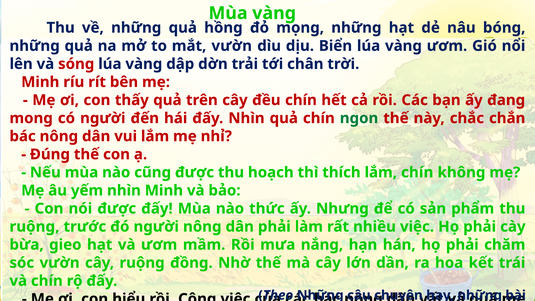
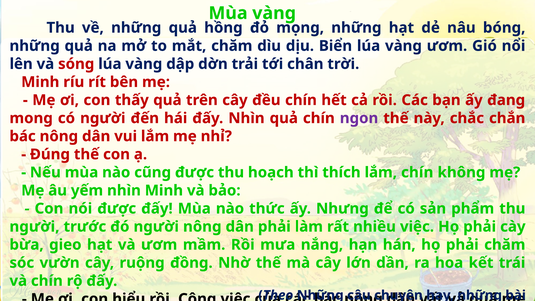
mắt vườn: vườn -> chăm (232, 46)
ngon colour: green -> purple (359, 118)
ruộng: ruộng -> người (34, 227)
